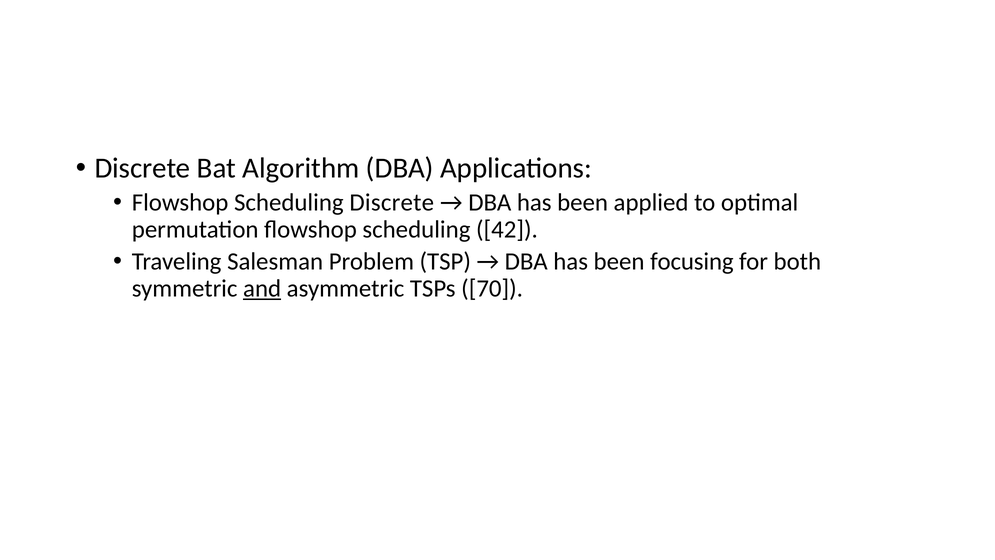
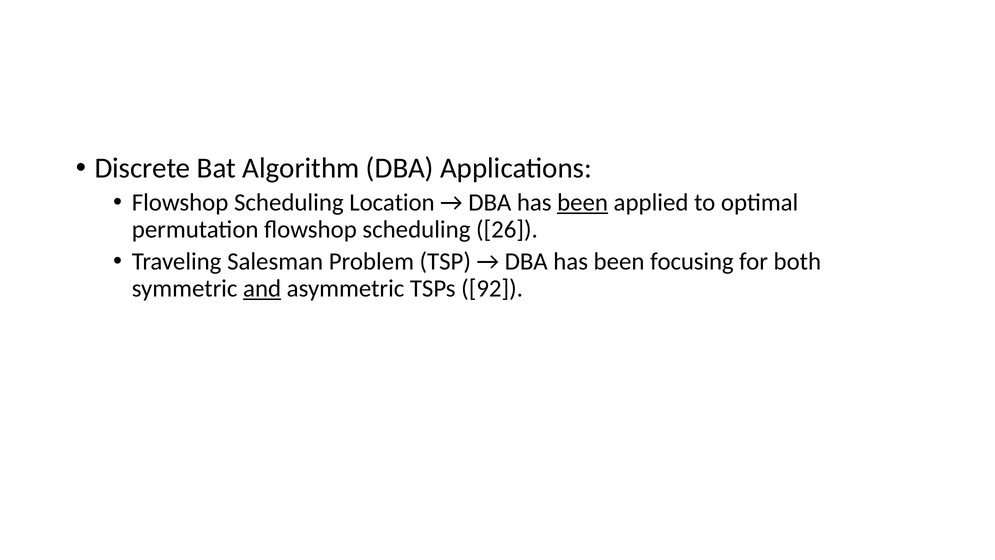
Scheduling Discrete: Discrete -> Location (392, 202)
been underline: none -> present (583, 202)
42: 42 -> 26 (507, 229)
70: 70 -> 92 (492, 288)
